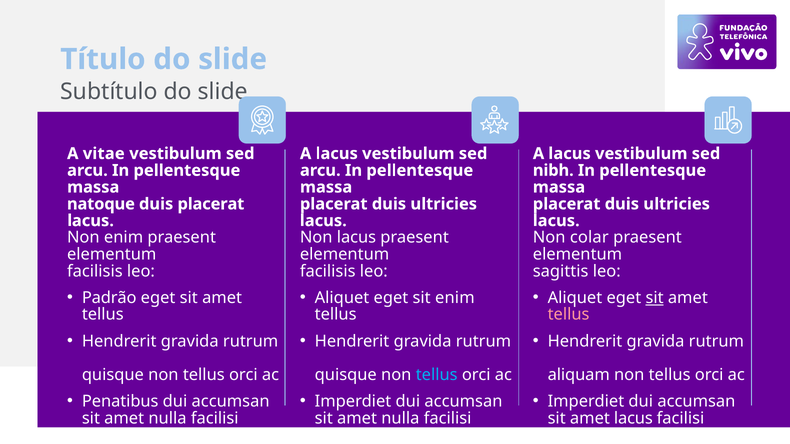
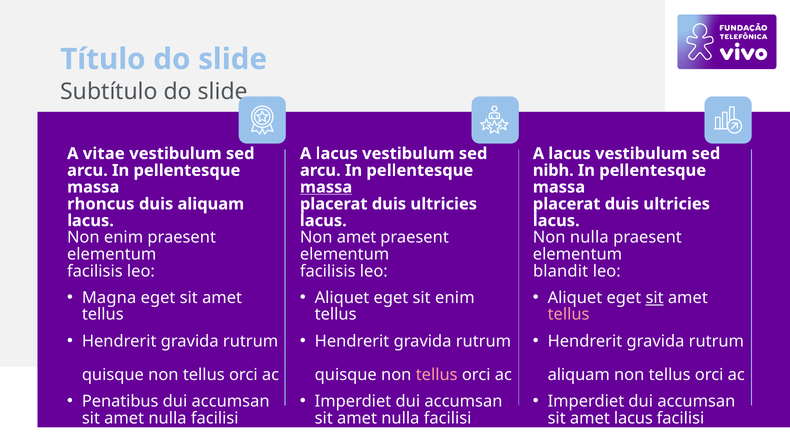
massa underline: none -> present (326, 187)
natoque: natoque -> rhoncus (101, 204)
duis placerat: placerat -> aliquam (211, 204)
Non lacus: lacus -> amet (357, 238)
Non colar: colar -> nulla (589, 238)
sagittis: sagittis -> blandit (561, 271)
Padrão: Padrão -> Magna (109, 298)
tellus colour: light blue -> pink (437, 375)
